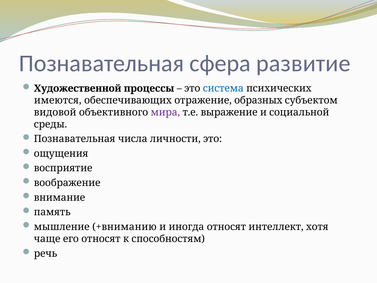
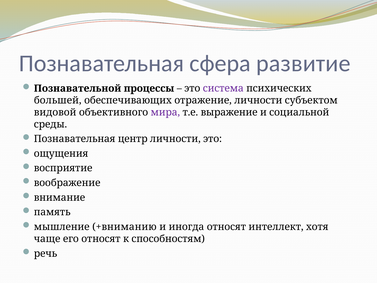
Художественной: Художественной -> Познавательной (78, 88)
система colour: blue -> purple (223, 88)
имеются: имеются -> большей (58, 100)
отражение образных: образных -> личности (258, 100)
числа: числа -> центр (133, 139)
